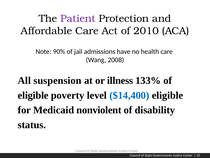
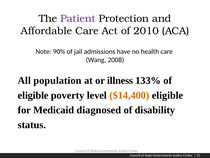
suspension: suspension -> population (57, 80)
$14,400 colour: blue -> orange (129, 95)
nonviolent: nonviolent -> diagnosed (99, 110)
